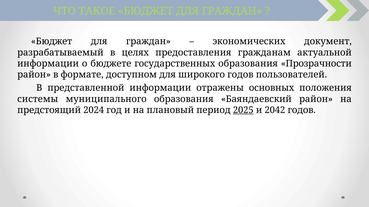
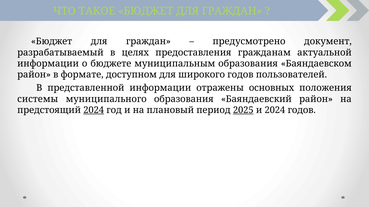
экономических: экономических -> предусмотрено (249, 42)
государственных: государственных -> муниципальным (175, 64)
Прозрачности: Прозрачности -> Баяндаевском (316, 64)
2024 underline: none -> present (94, 110)
и 2042: 2042 -> 2024 (275, 110)
